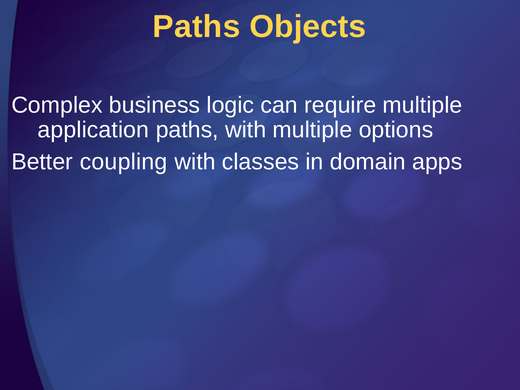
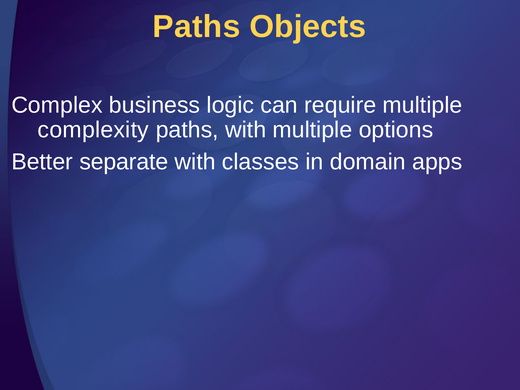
application: application -> complexity (93, 130)
coupling: coupling -> separate (124, 162)
